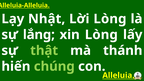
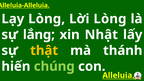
Lạy Nhật: Nhật -> Lòng (47, 19)
xin Lòng: Lòng -> Nhật (101, 35)
thật colour: light green -> yellow (44, 51)
